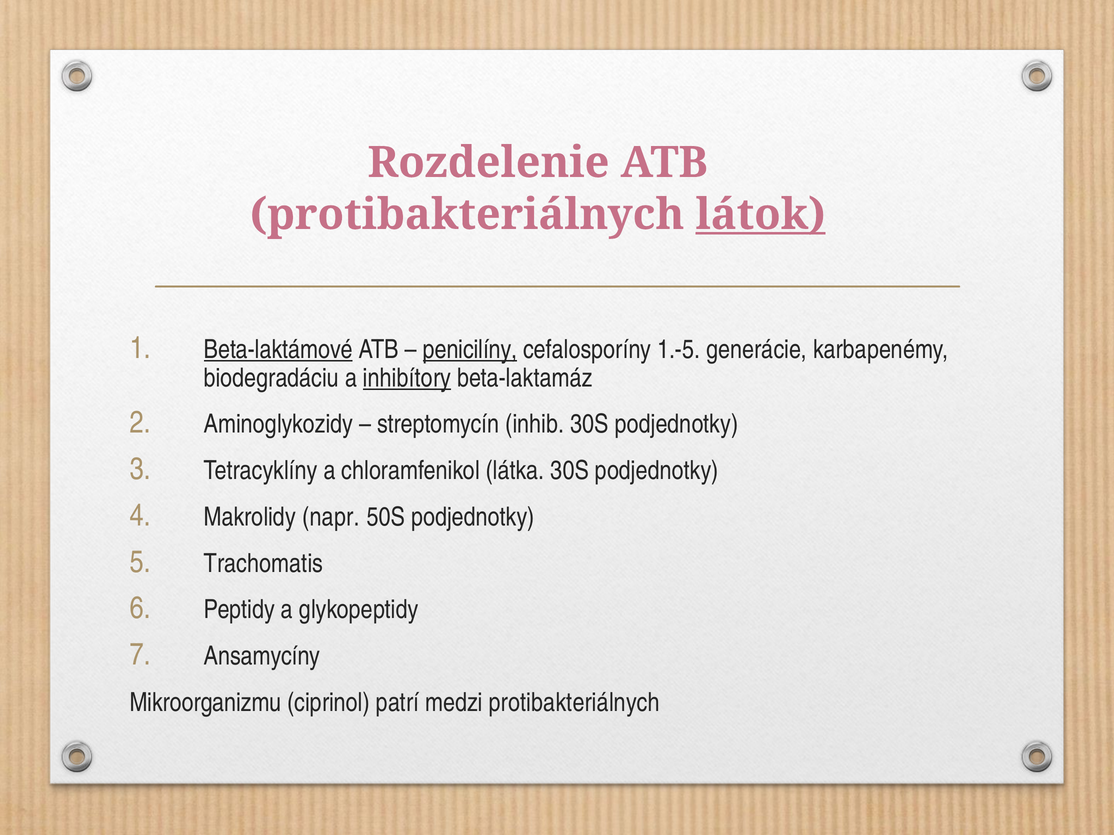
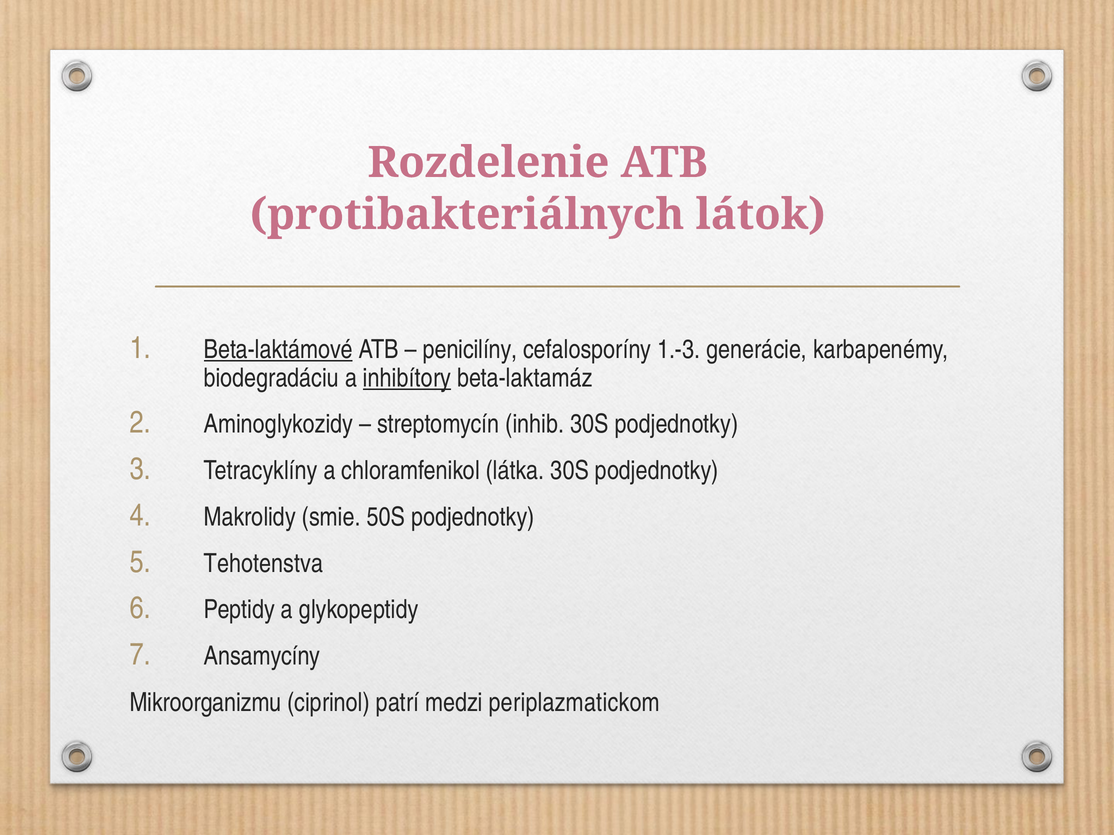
látok underline: present -> none (761, 215)
penicilíny underline: present -> none (470, 350)
1.-5: 1.-5 -> 1.-3 (679, 350)
napr: napr -> smie (331, 517)
Trachomatis: Trachomatis -> Tehotenstva (263, 564)
medzi protibakteriálnych: protibakteriálnych -> periplazmatickom (574, 703)
